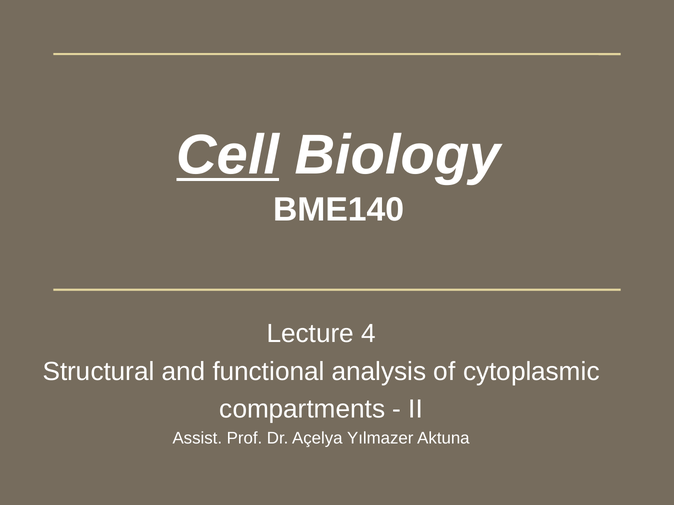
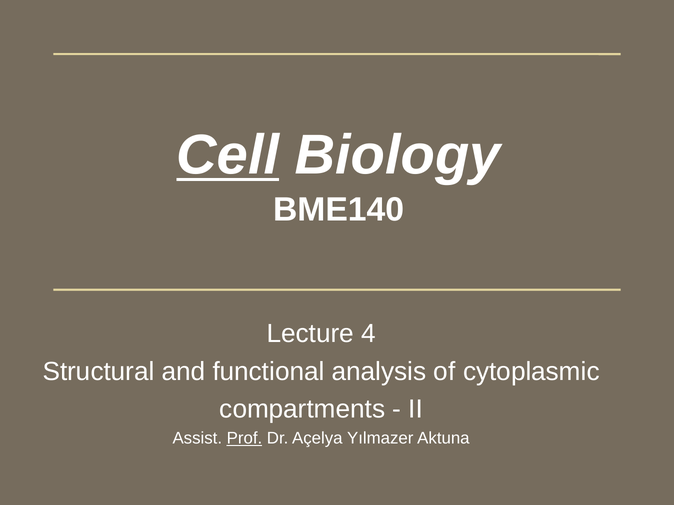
Prof underline: none -> present (244, 439)
